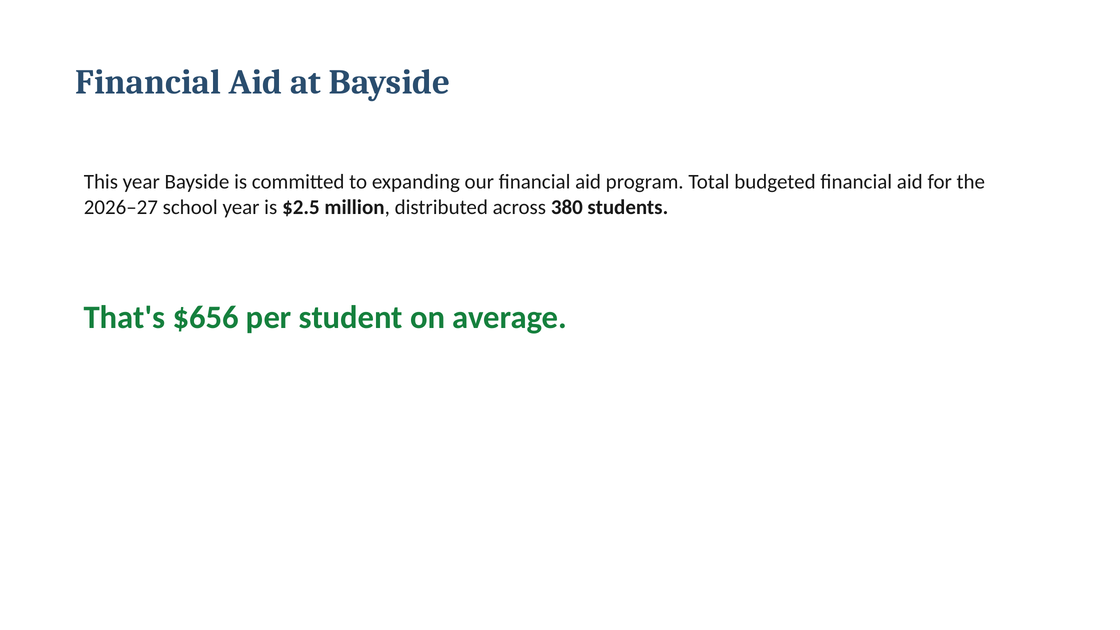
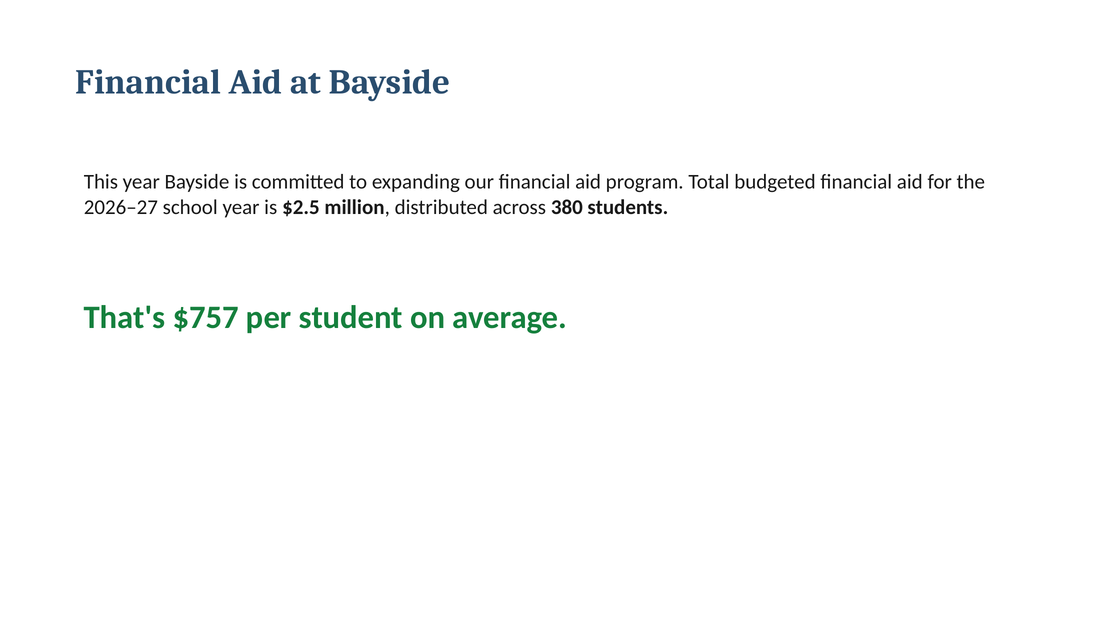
$656: $656 -> $757 (206, 317)
